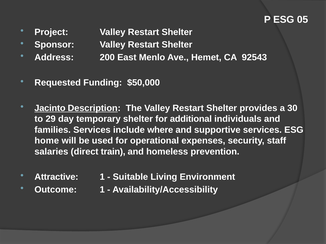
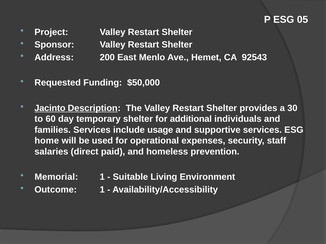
29: 29 -> 60 (51, 119)
where: where -> usage (160, 130)
train: train -> paid (113, 152)
Attractive: Attractive -> Memorial (56, 177)
